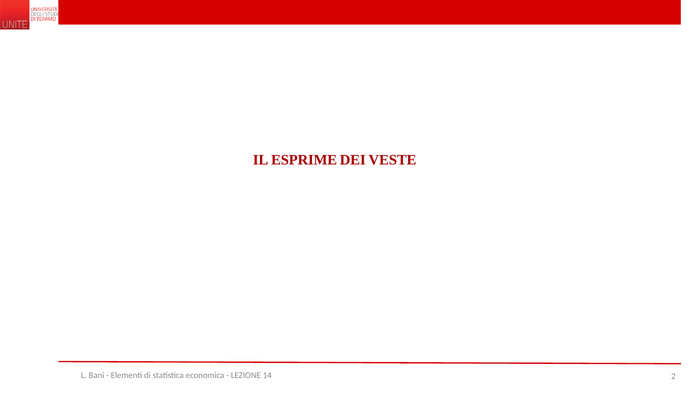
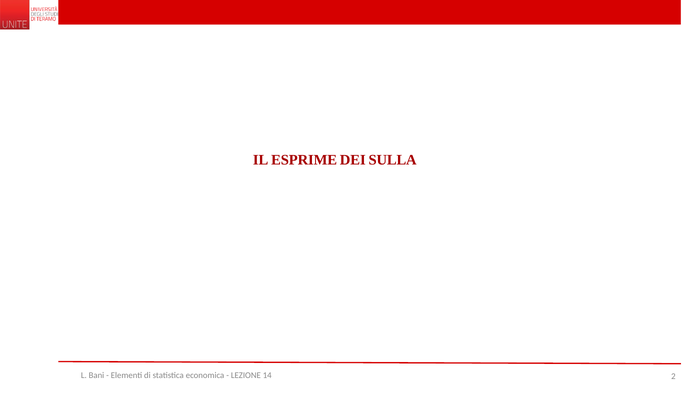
VESTE: VESTE -> SULLA (393, 160)
